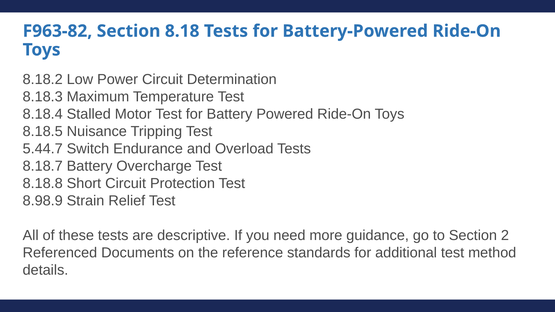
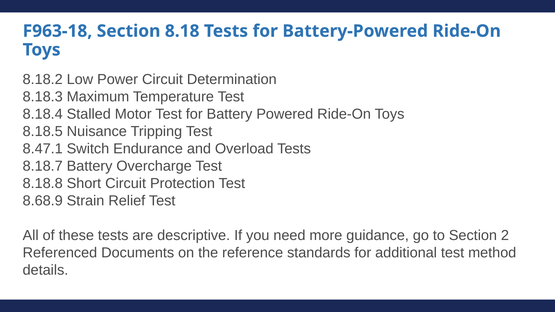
F963-82: F963-82 -> F963-18 (57, 31)
5.44.7: 5.44.7 -> 8.47.1 (43, 149)
8.98.9: 8.98.9 -> 8.68.9 (43, 201)
